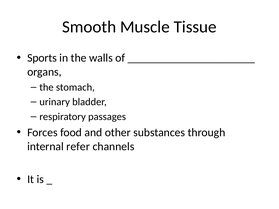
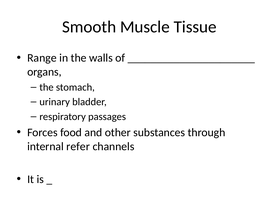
Sports: Sports -> Range (42, 58)
